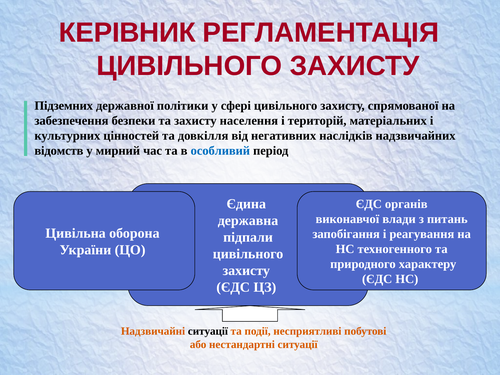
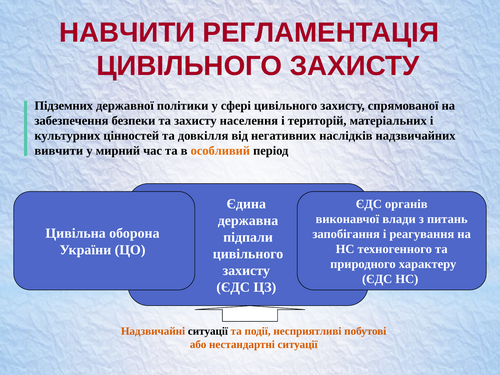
КЕРІВНИК: КЕРІВНИК -> НАВЧИТИ (127, 33)
відомств: відомств -> вивчити (59, 151)
особливий colour: blue -> orange (220, 151)
